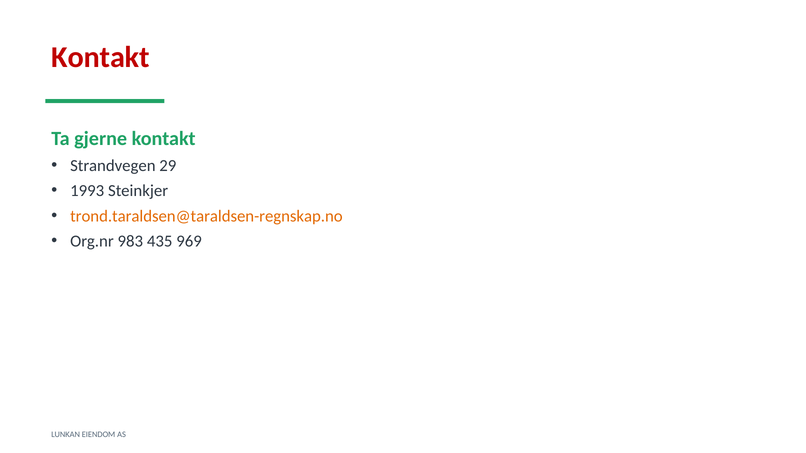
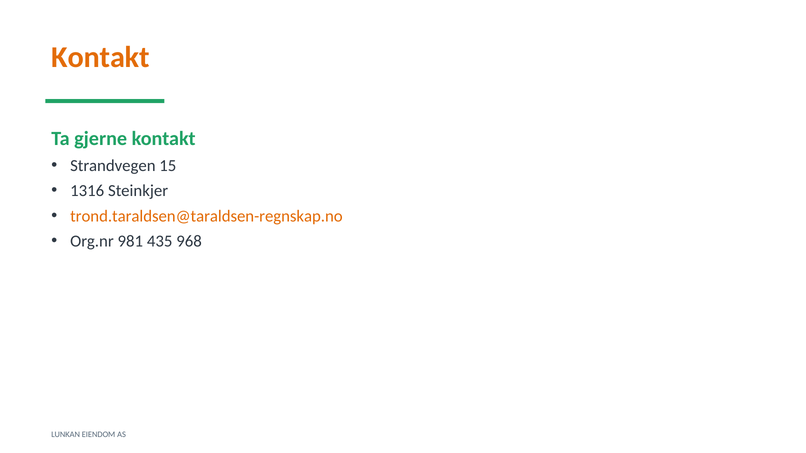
Kontakt colour: red -> orange (100, 58)
29: 29 -> 15 (168, 166)
1993: 1993 -> 1316 (87, 191)
983: 983 -> 981 (130, 241)
969: 969 -> 968 (189, 241)
